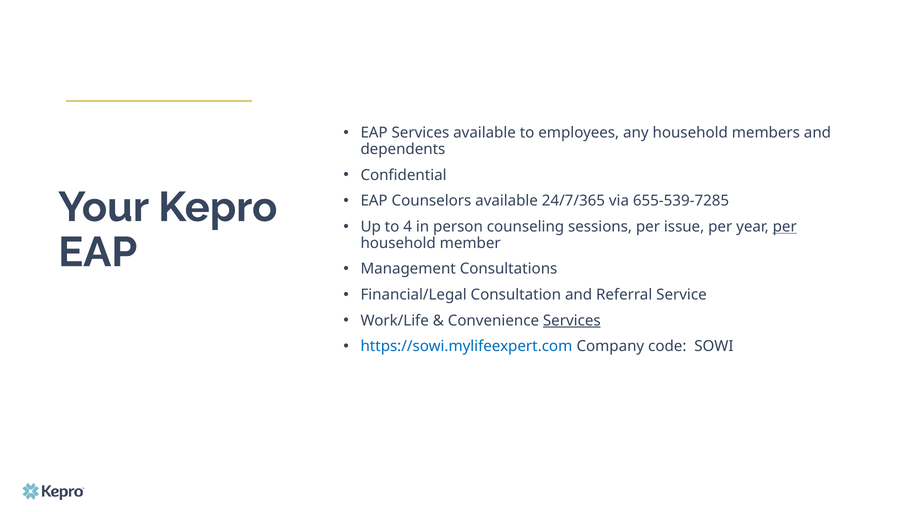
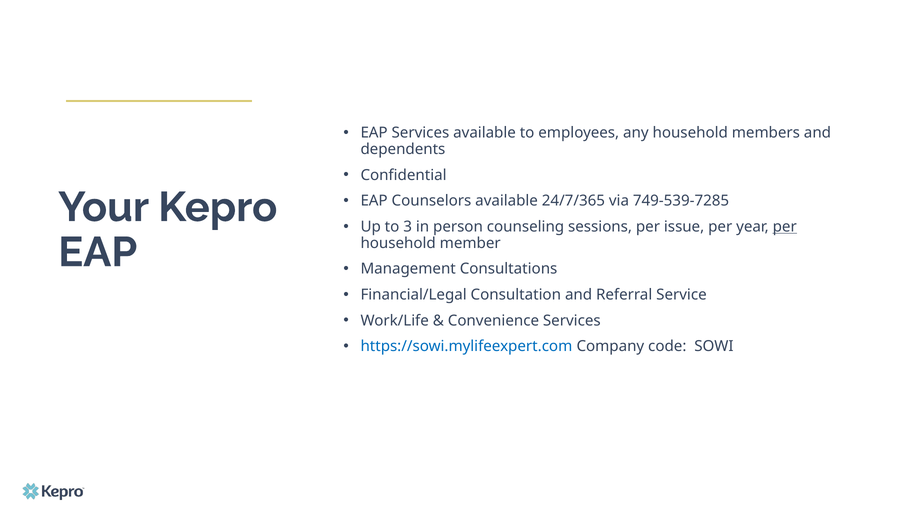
655-539-7285: 655-539-7285 -> 749-539-7285 (681, 201)
4: 4 -> 3 (408, 227)
Services underline: present -> none (572, 321)
